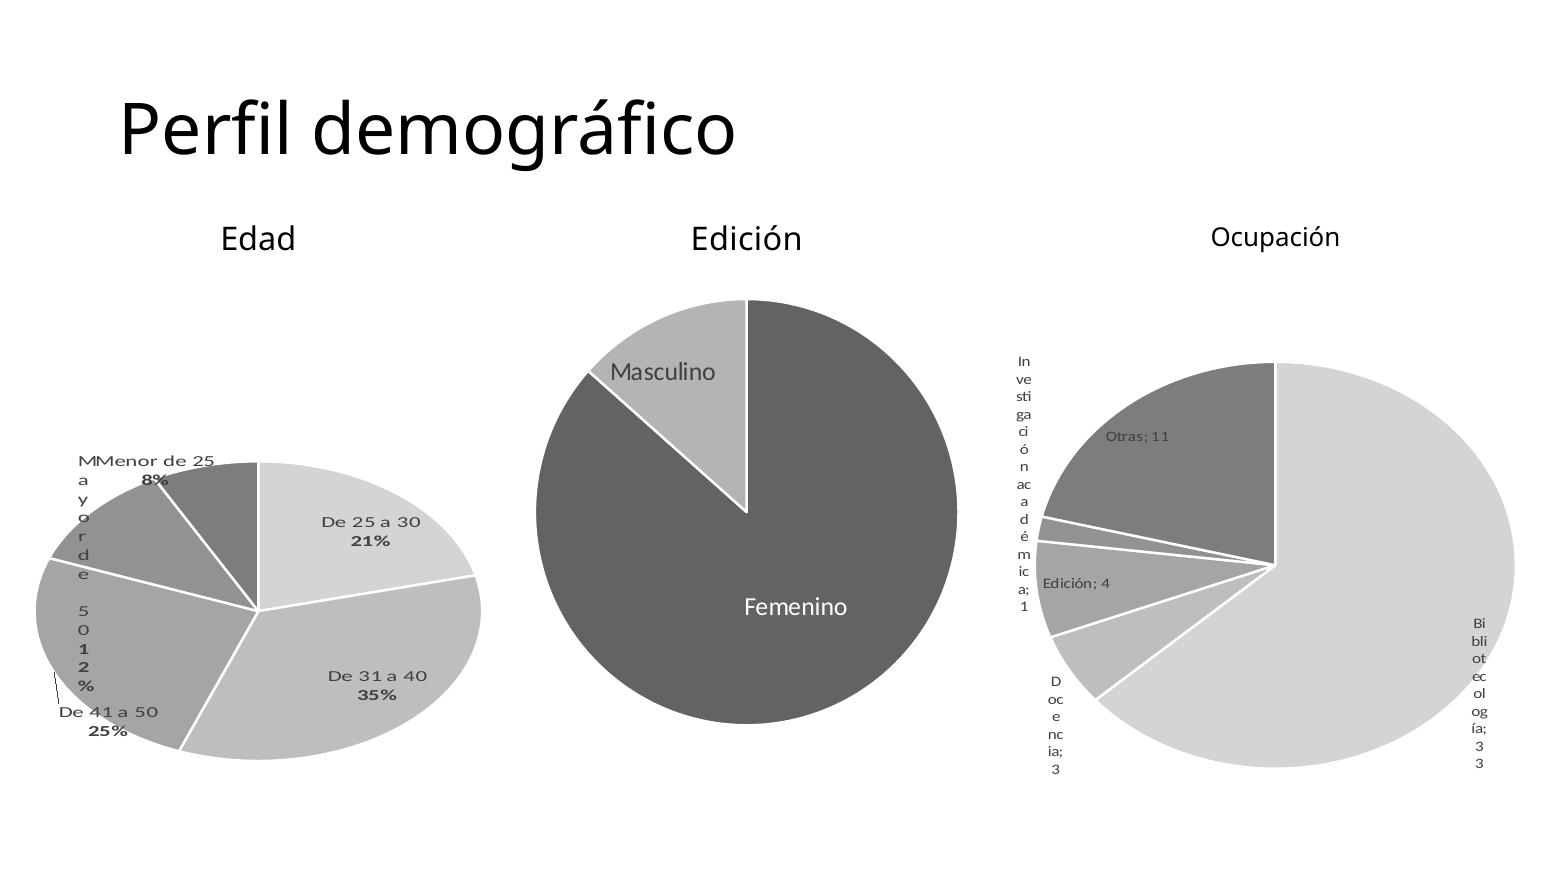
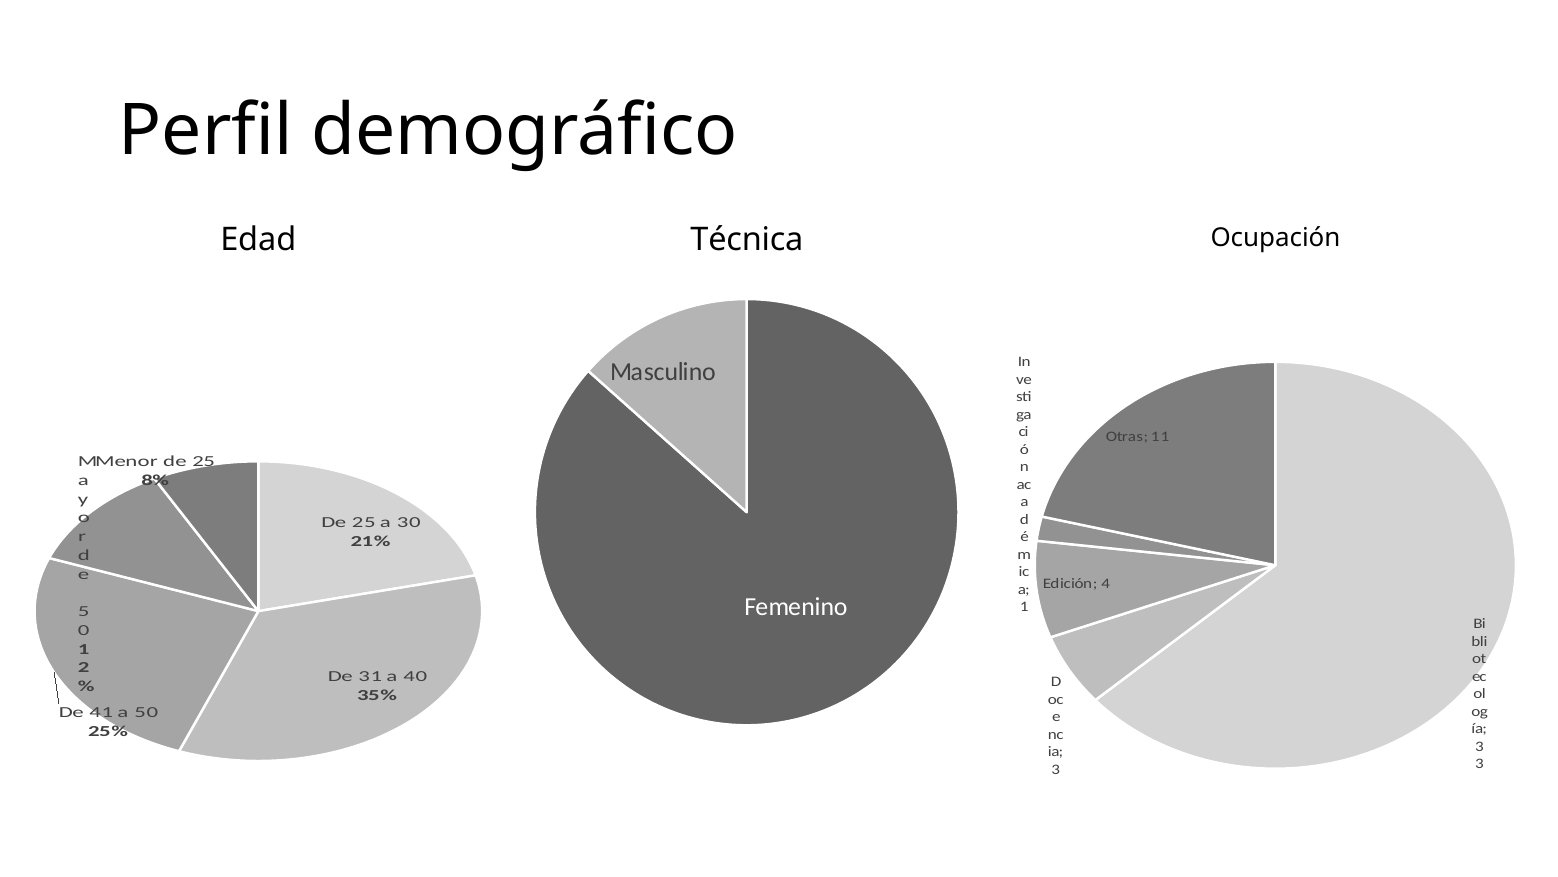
Edad Edición: Edición -> Técnica (747, 239)
